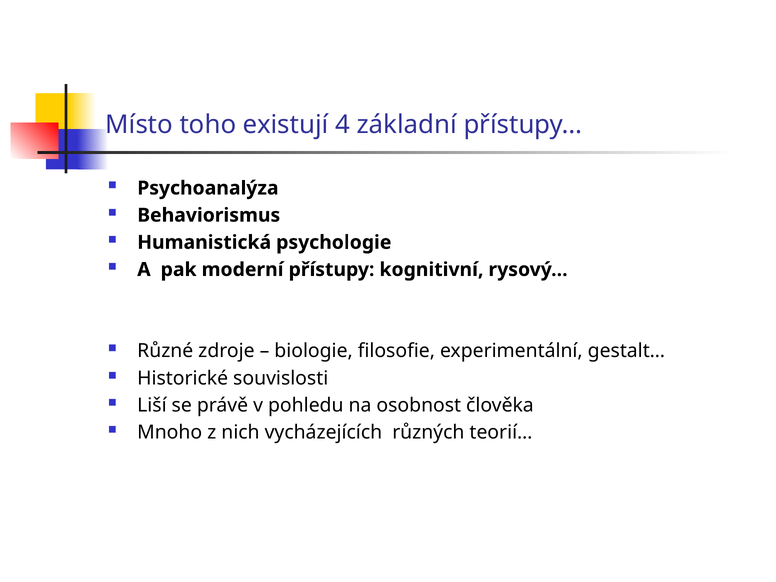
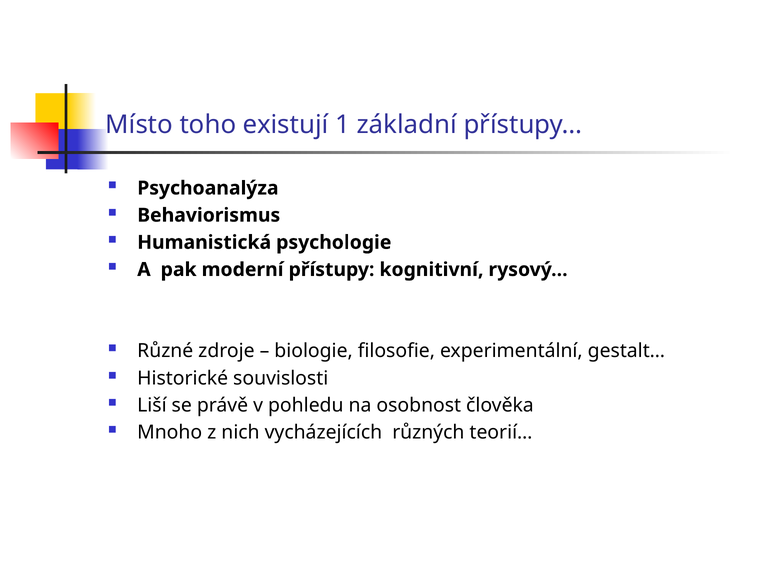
4: 4 -> 1 (342, 125)
